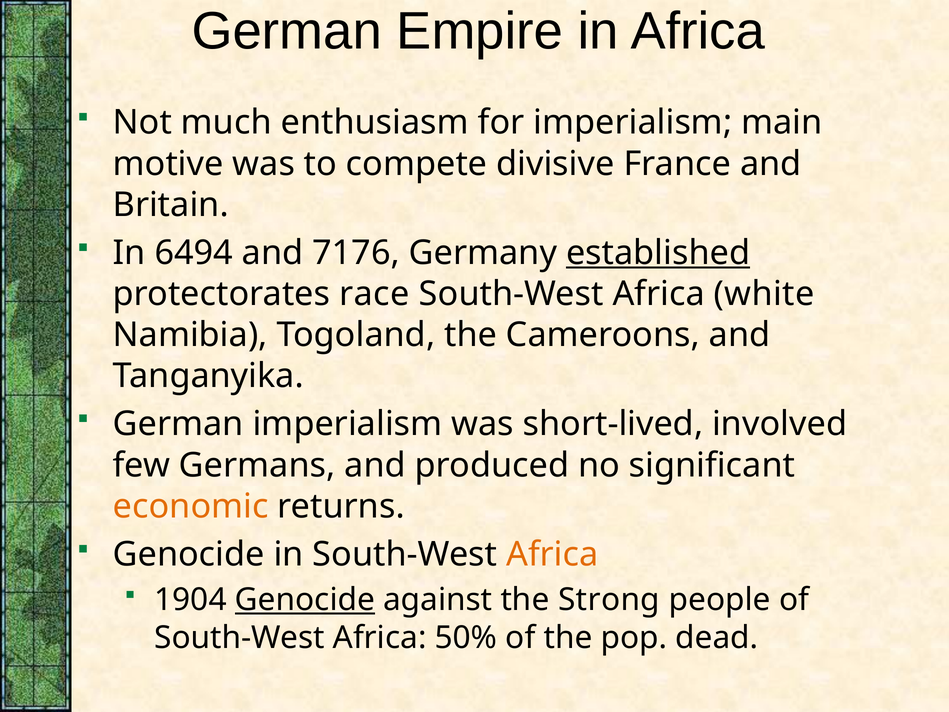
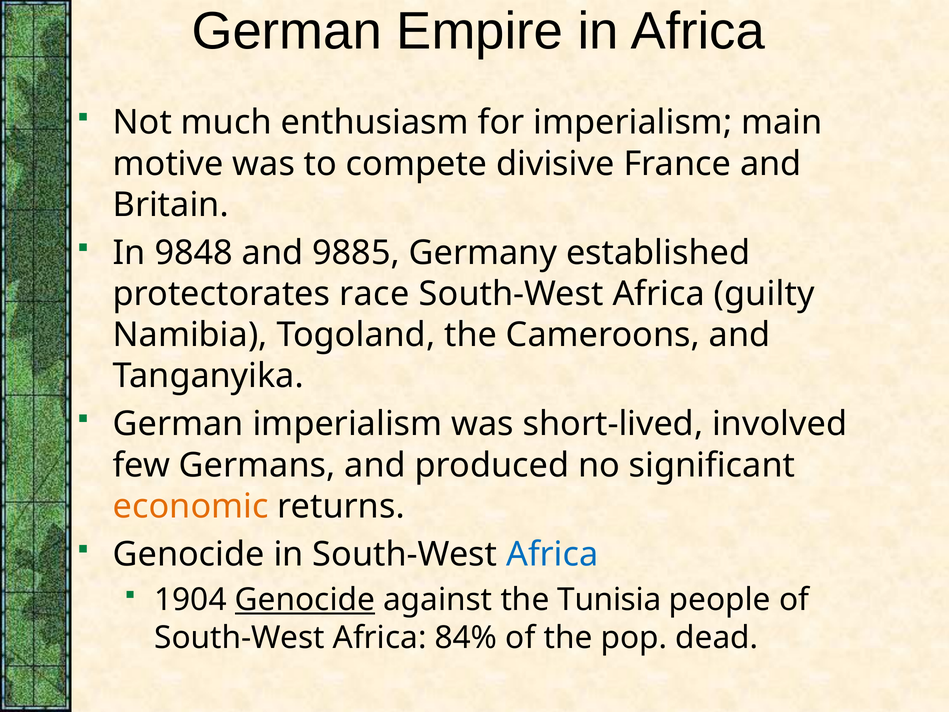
6494: 6494 -> 9848 (194, 253)
7176: 7176 -> 9885 (356, 253)
established underline: present -> none (658, 253)
white: white -> guilty (764, 294)
Africa colour: orange -> blue (552, 554)
Strong: Strong -> Tunisia (609, 600)
50%: 50% -> 84% (466, 638)
